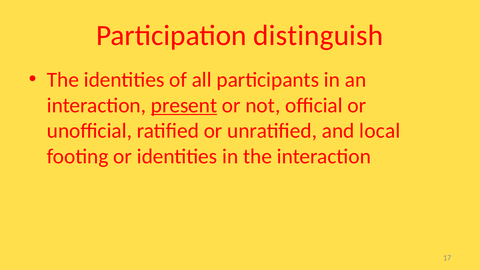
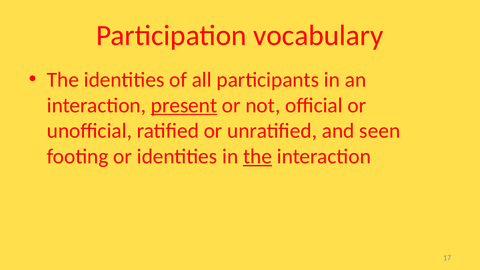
distinguish: distinguish -> vocabulary (318, 35)
local: local -> seen (380, 131)
the underline: none -> present (258, 157)
